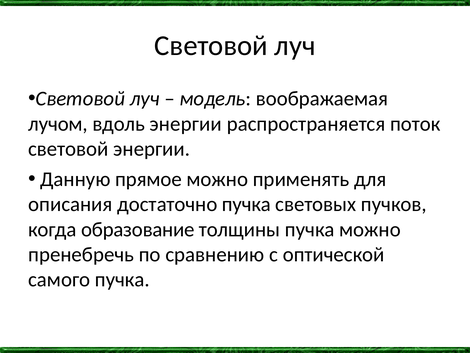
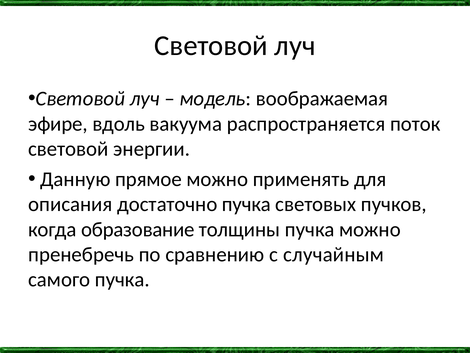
лучом: лучом -> эфире (58, 124)
вдоль энергии: энергии -> вакуума (186, 124)
оптической: оптической -> случайным (334, 254)
